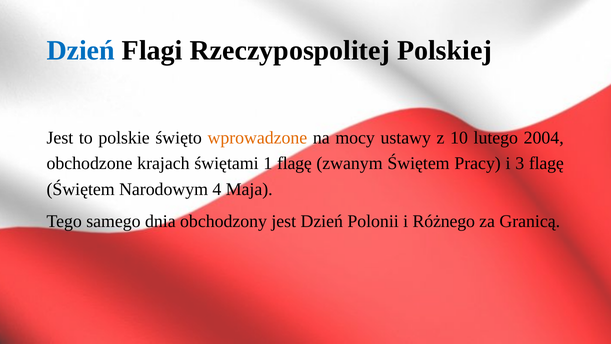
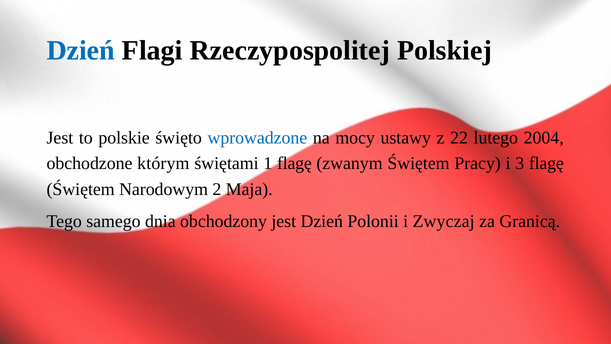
wprowadzone colour: orange -> blue (257, 138)
10: 10 -> 22 (459, 138)
krajach: krajach -> którym (163, 163)
4: 4 -> 2 (217, 189)
Różnego: Różnego -> Zwyczaj (444, 221)
